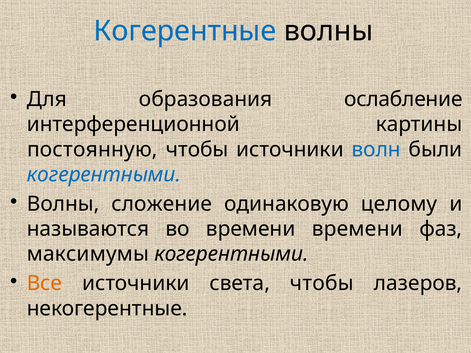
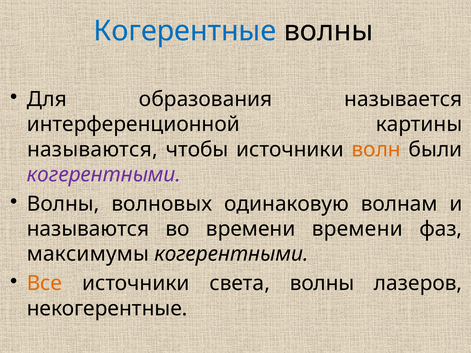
ослабление: ослабление -> называется (403, 99)
постоянную: постоянную -> называются (92, 150)
волн colour: blue -> orange (376, 150)
когерентными colour: blue -> purple (104, 175)
сложение: сложение -> волновых (162, 204)
целому: целому -> волнам (399, 204)
света чтобы: чтобы -> волны (322, 284)
